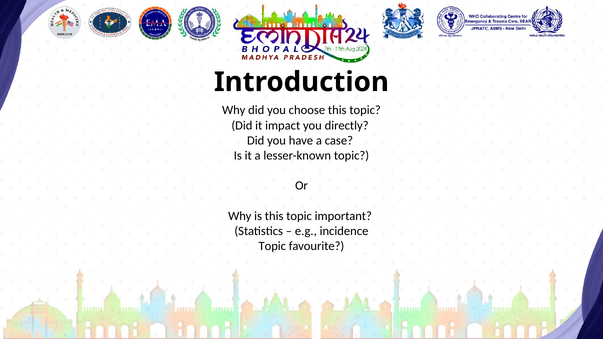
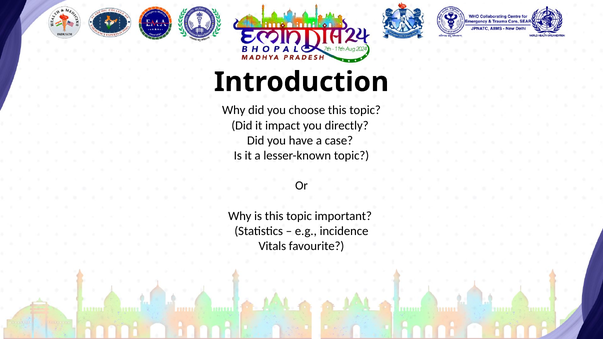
Topic: Topic -> Vitals (272, 246)
